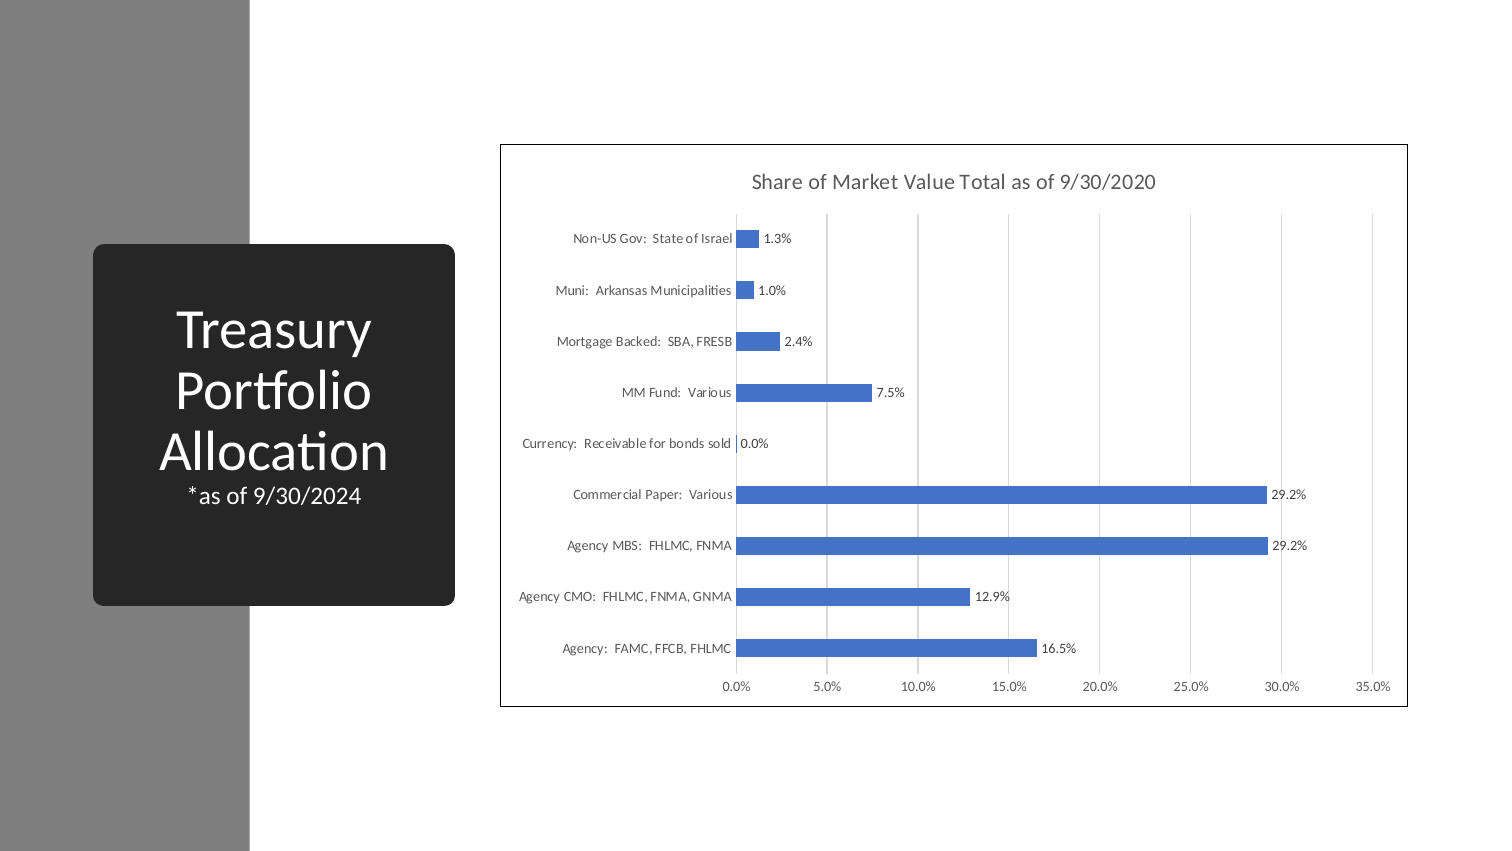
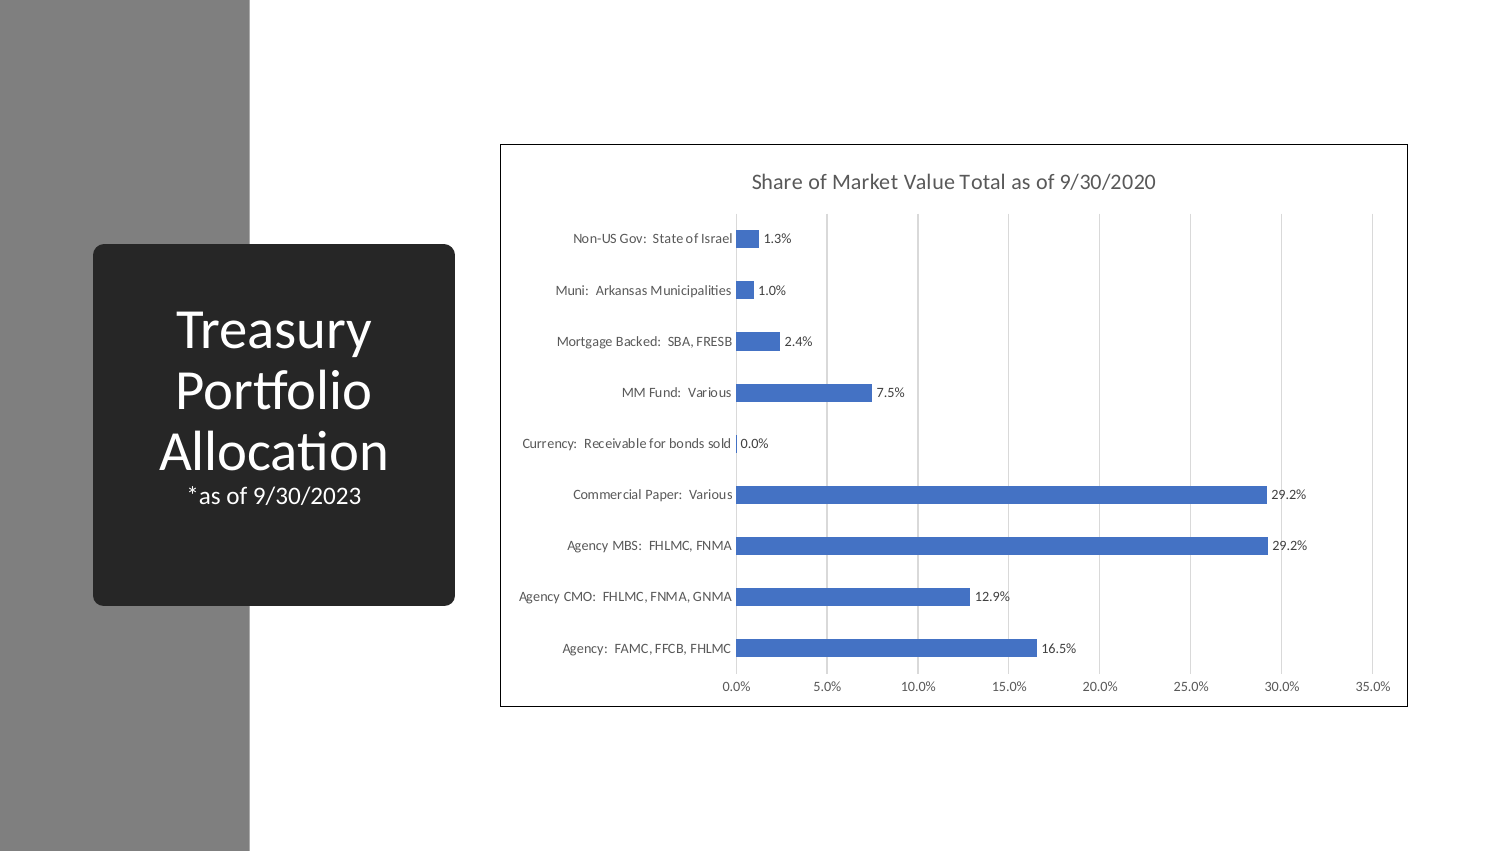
9/30/2024: 9/30/2024 -> 9/30/2023 (307, 496)
